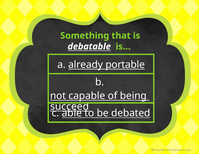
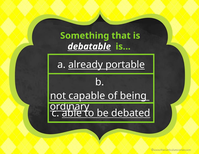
succeed: succeed -> ordinary (70, 106)
